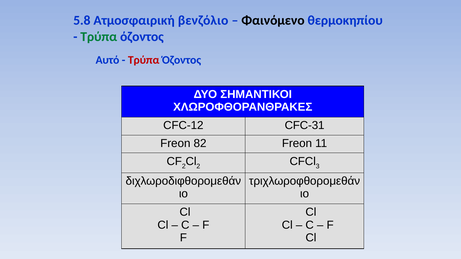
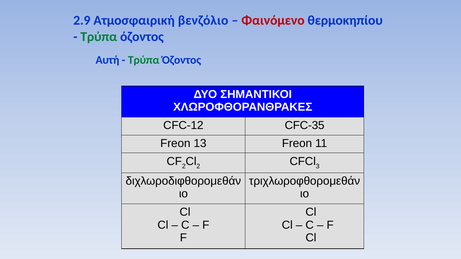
5.8: 5.8 -> 2.9 (82, 21)
Φαινόμενο colour: black -> red (273, 21)
Αυτό: Αυτό -> Αυτή (107, 60)
Τρύπα colour: red -> green (144, 60)
CFC-31: CFC-31 -> CFC-35 (305, 126)
82: 82 -> 13 (200, 144)
